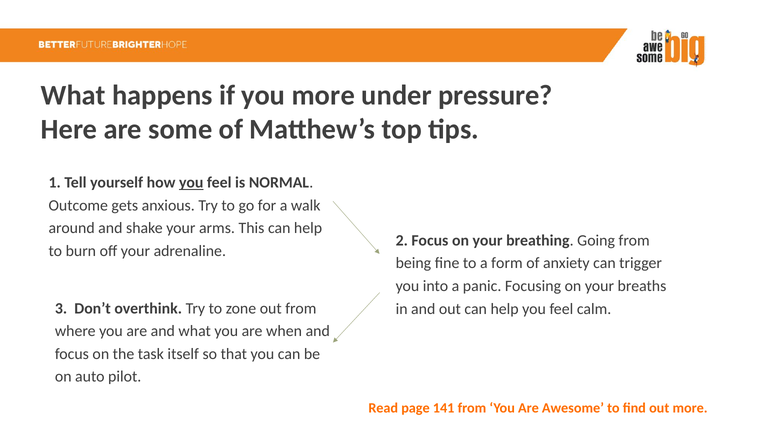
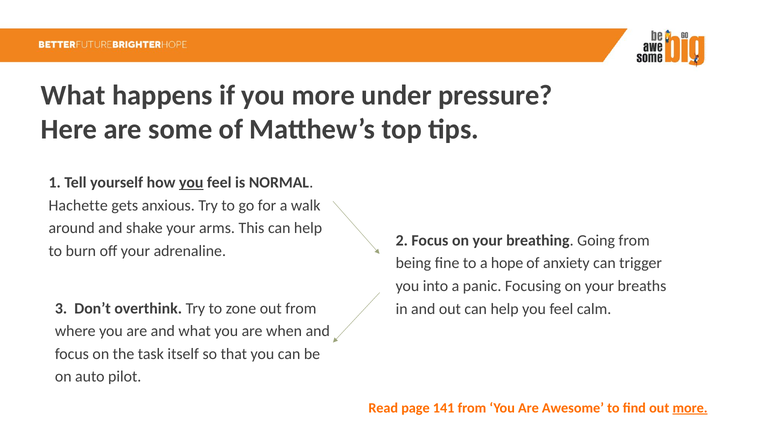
Outcome: Outcome -> Hachette (78, 205)
form: form -> hope (507, 263)
more underline: none -> present (690, 408)
